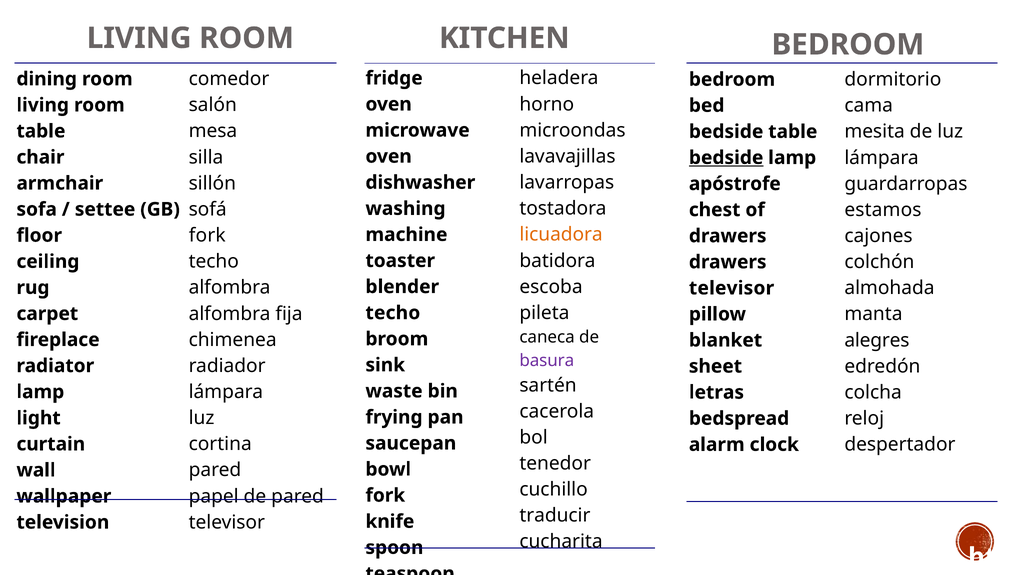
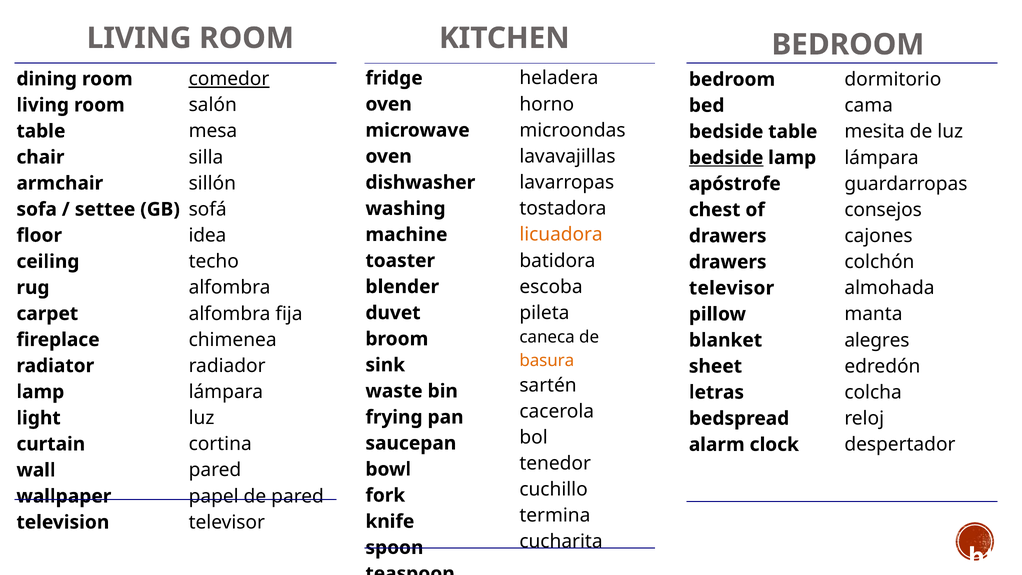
comedor underline: none -> present (229, 79)
estamos: estamos -> consejos (883, 210)
fork: fork -> idea (207, 235)
techo: techo -> duvet (393, 313)
basura colour: purple -> orange (547, 360)
traducir: traducir -> termina (555, 515)
